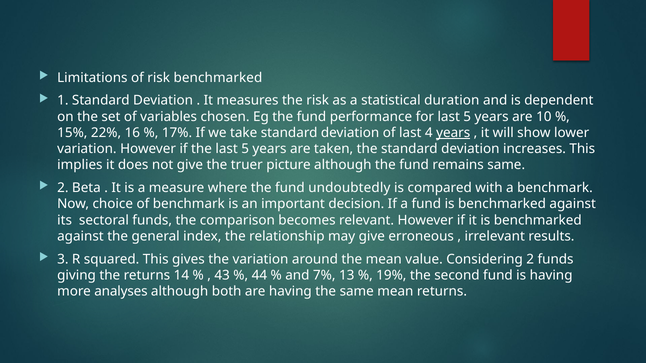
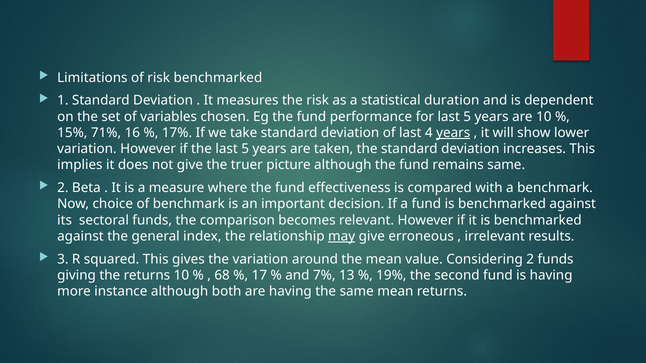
22%: 22% -> 71% (106, 133)
undoubtedly: undoubtedly -> effectiveness (349, 188)
may underline: none -> present (342, 237)
returns 14: 14 -> 10 (181, 276)
43: 43 -> 68 (222, 276)
44: 44 -> 17 (259, 276)
analyses: analyses -> instance (121, 292)
